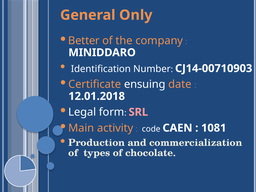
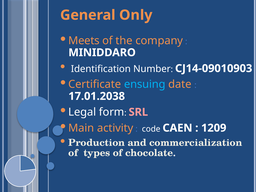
Better: Better -> Meets (84, 41)
CJ14-00710903: CJ14-00710903 -> CJ14-09010903 (214, 68)
ensuing colour: white -> light blue (145, 84)
12.01.2018: 12.01.2018 -> 17.01.2038 (97, 96)
1081: 1081 -> 1209 (214, 128)
